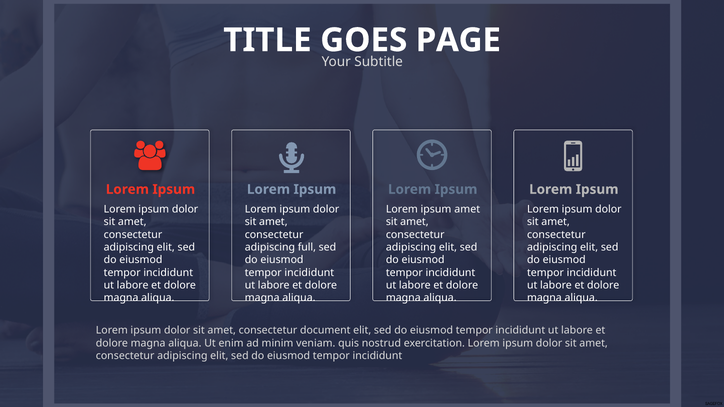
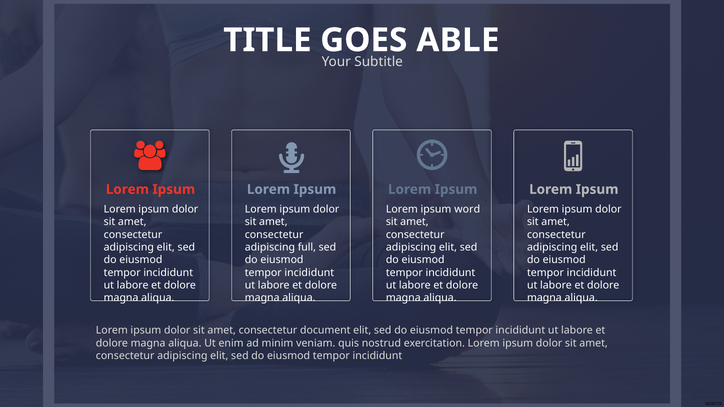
PAGE: PAGE -> ABLE (458, 40)
ipsum amet: amet -> word (467, 209)
